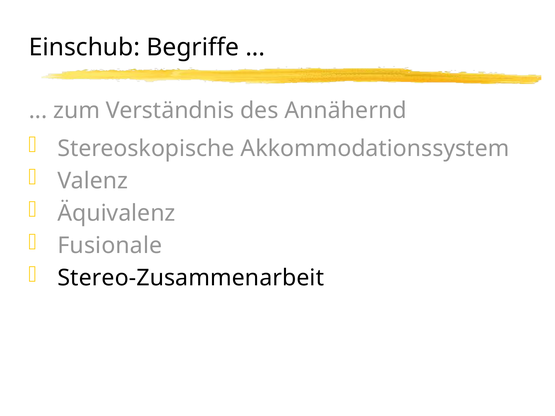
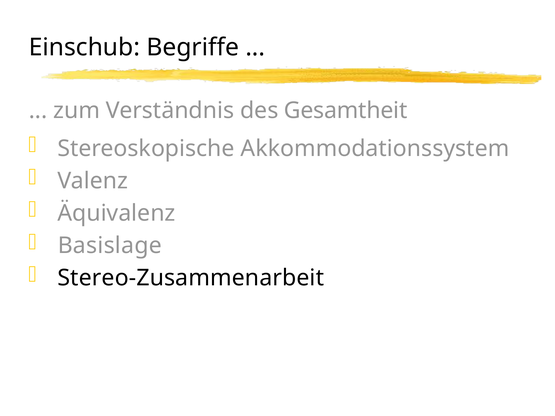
Annähernd: Annähernd -> Gesamtheit (346, 111)
Fusionale: Fusionale -> Basislage (110, 246)
